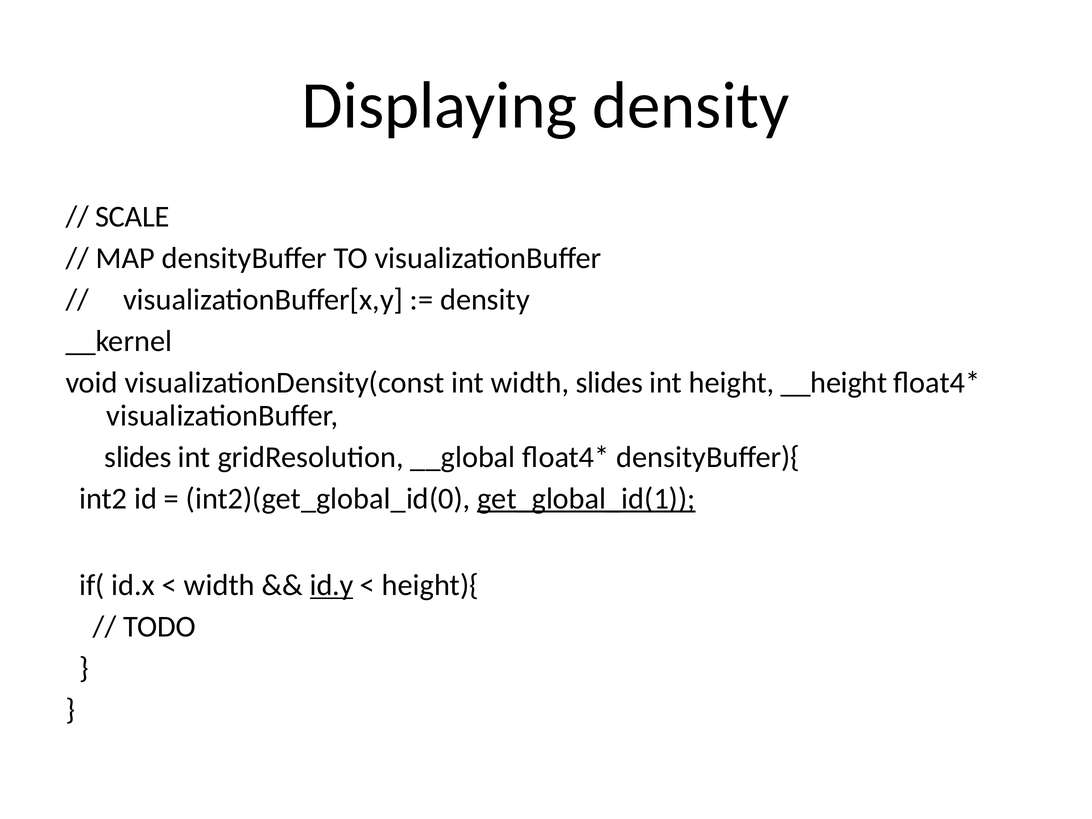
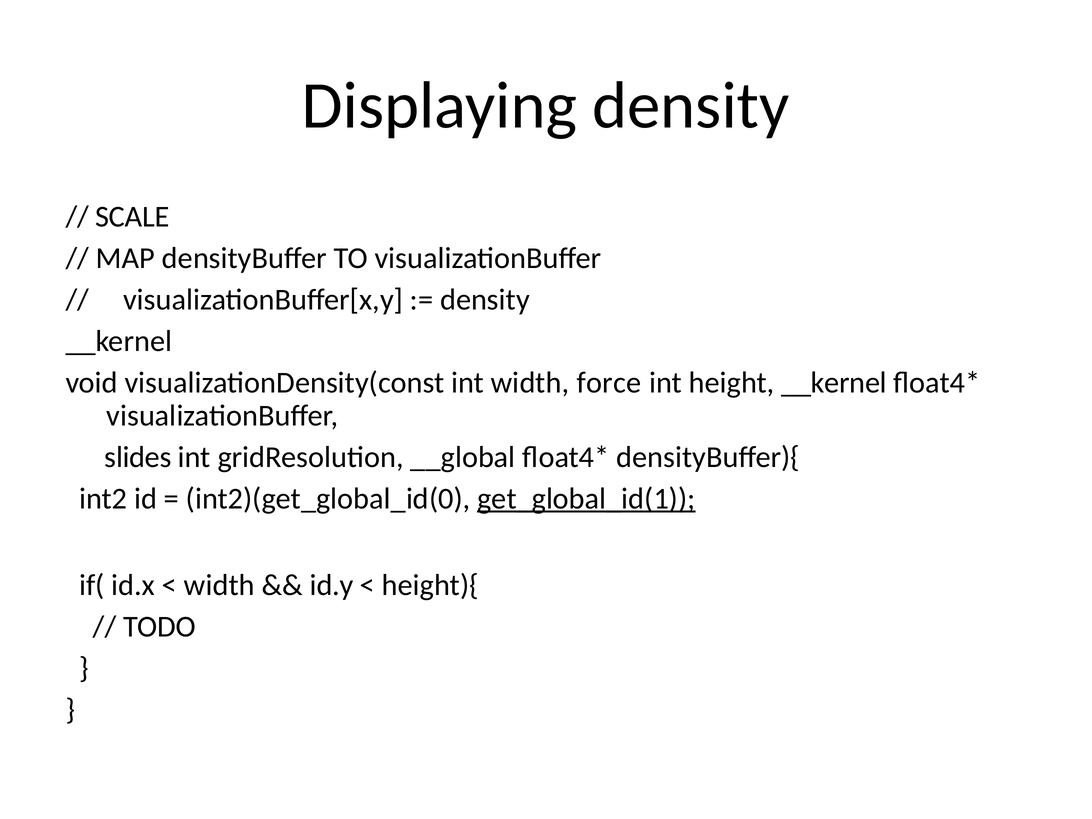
width slides: slides -> force (609, 383)
height __height: __height -> __kernel (834, 383)
id.y underline: present -> none (332, 585)
